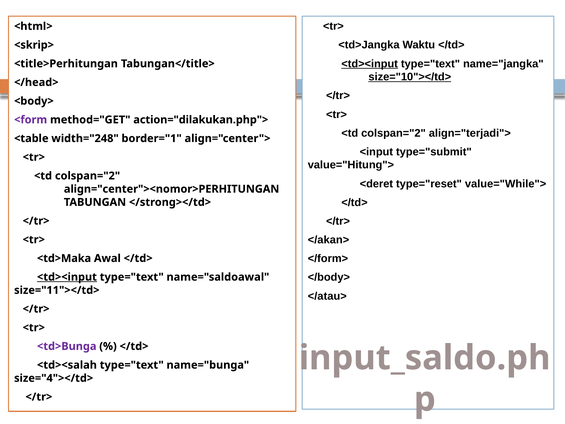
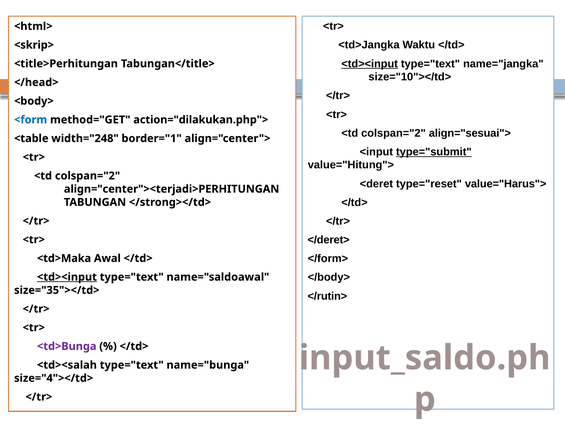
size="10"></td> underline: present -> none (410, 77)
<form colour: purple -> blue (31, 120)
align="terjadi">: align="terjadi"> -> align="sesuai"> (470, 133)
type="submit underline: none -> present (434, 152)
value="While">: value="While"> -> value="Harus"> (506, 184)
align="center"><nomor>PERHITUNGAN: align="center"><nomor>PERHITUNGAN -> align="center"><terjadi>PERHITUNGAN (172, 189)
</akan>: </akan> -> </deret> (329, 240)
size="11"></td>: size="11"></td> -> size="35"></td> (57, 290)
</atau>: </atau> -> </rutin> (327, 296)
